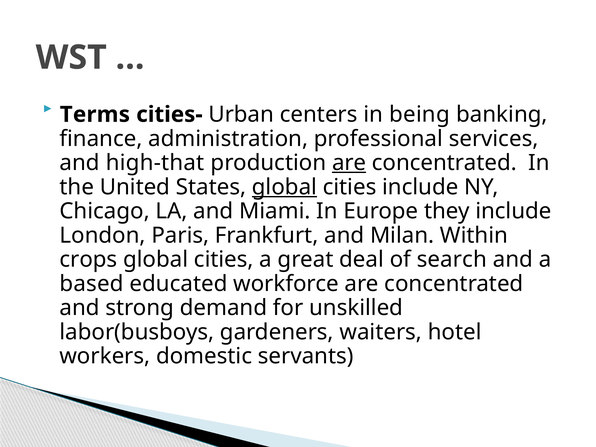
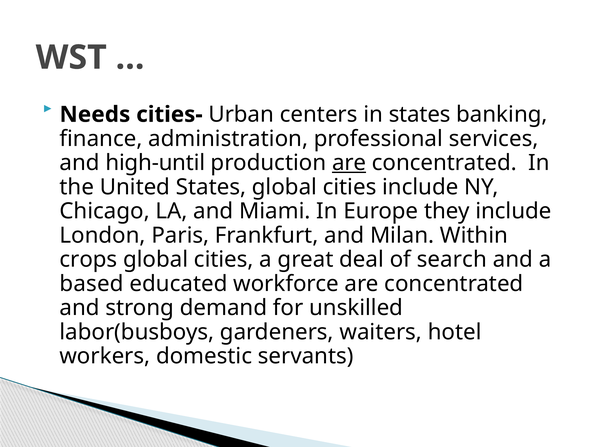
Terms: Terms -> Needs (95, 114)
in being: being -> states (420, 114)
high-that: high-that -> high-until (155, 163)
global underline: present -> none (284, 187)
